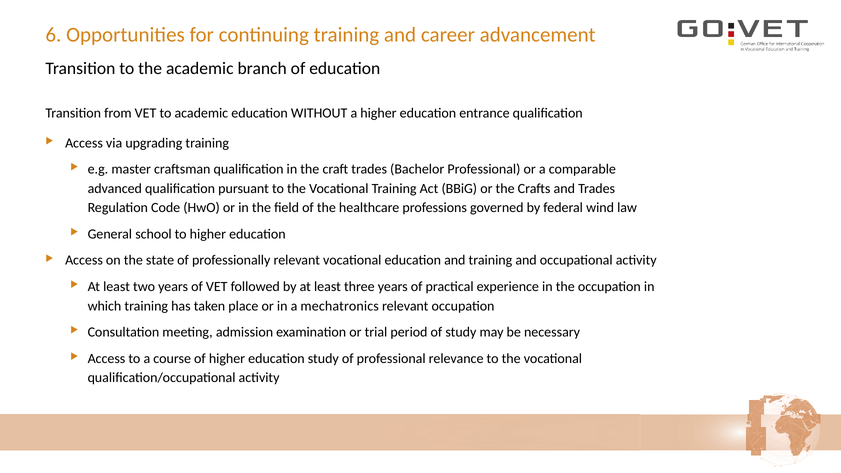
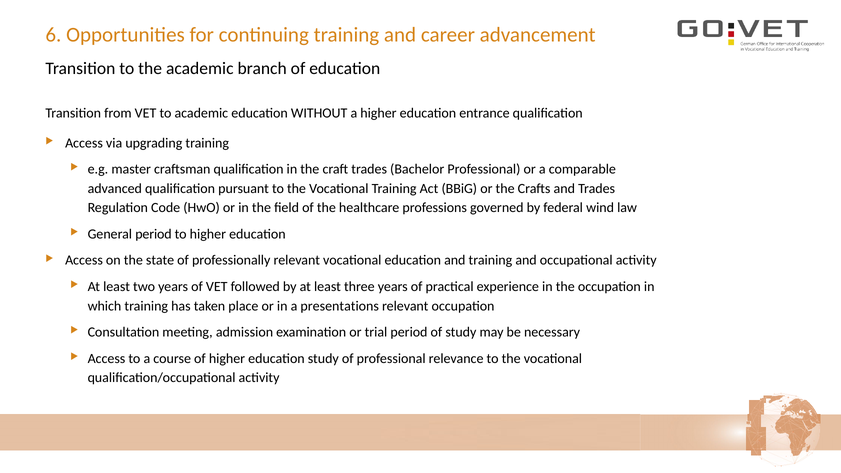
General school: school -> period (153, 234)
mechatronics: mechatronics -> presentations (340, 306)
